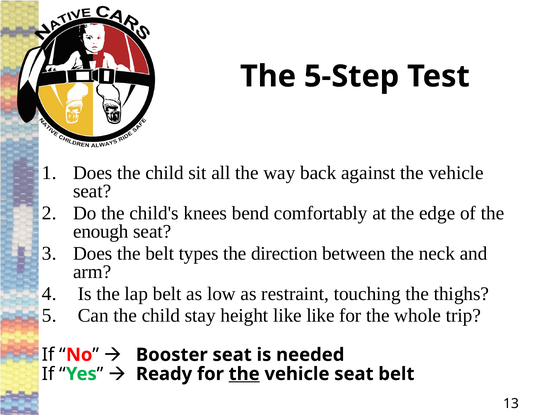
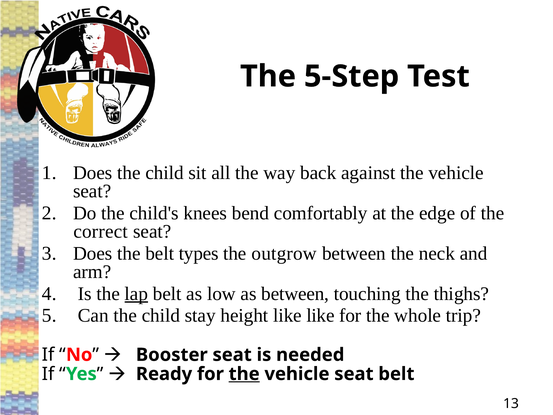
enough: enough -> correct (101, 231)
direction: direction -> outgrow (284, 253)
lap underline: none -> present (136, 294)
as restraint: restraint -> between (295, 294)
